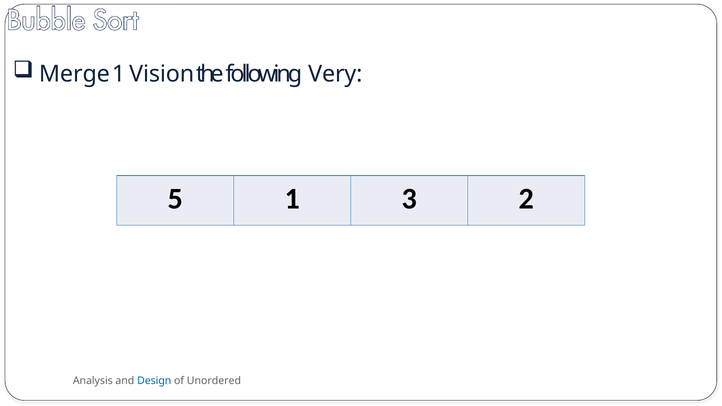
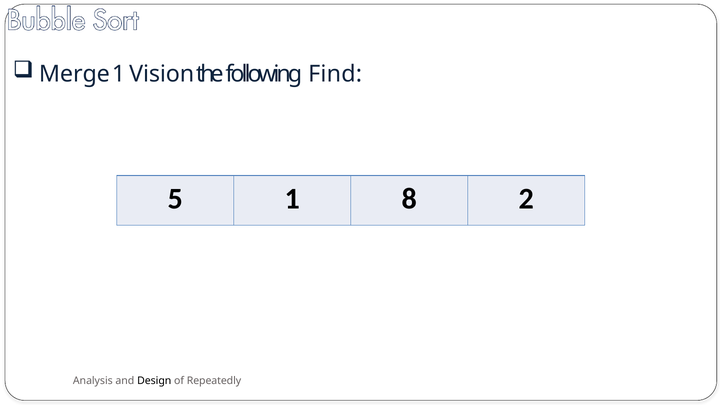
Very: Very -> Find (335, 74)
3: 3 -> 8 (409, 199)
Design colour: blue -> black (154, 381)
Unordered: Unordered -> Repeatedly (214, 381)
